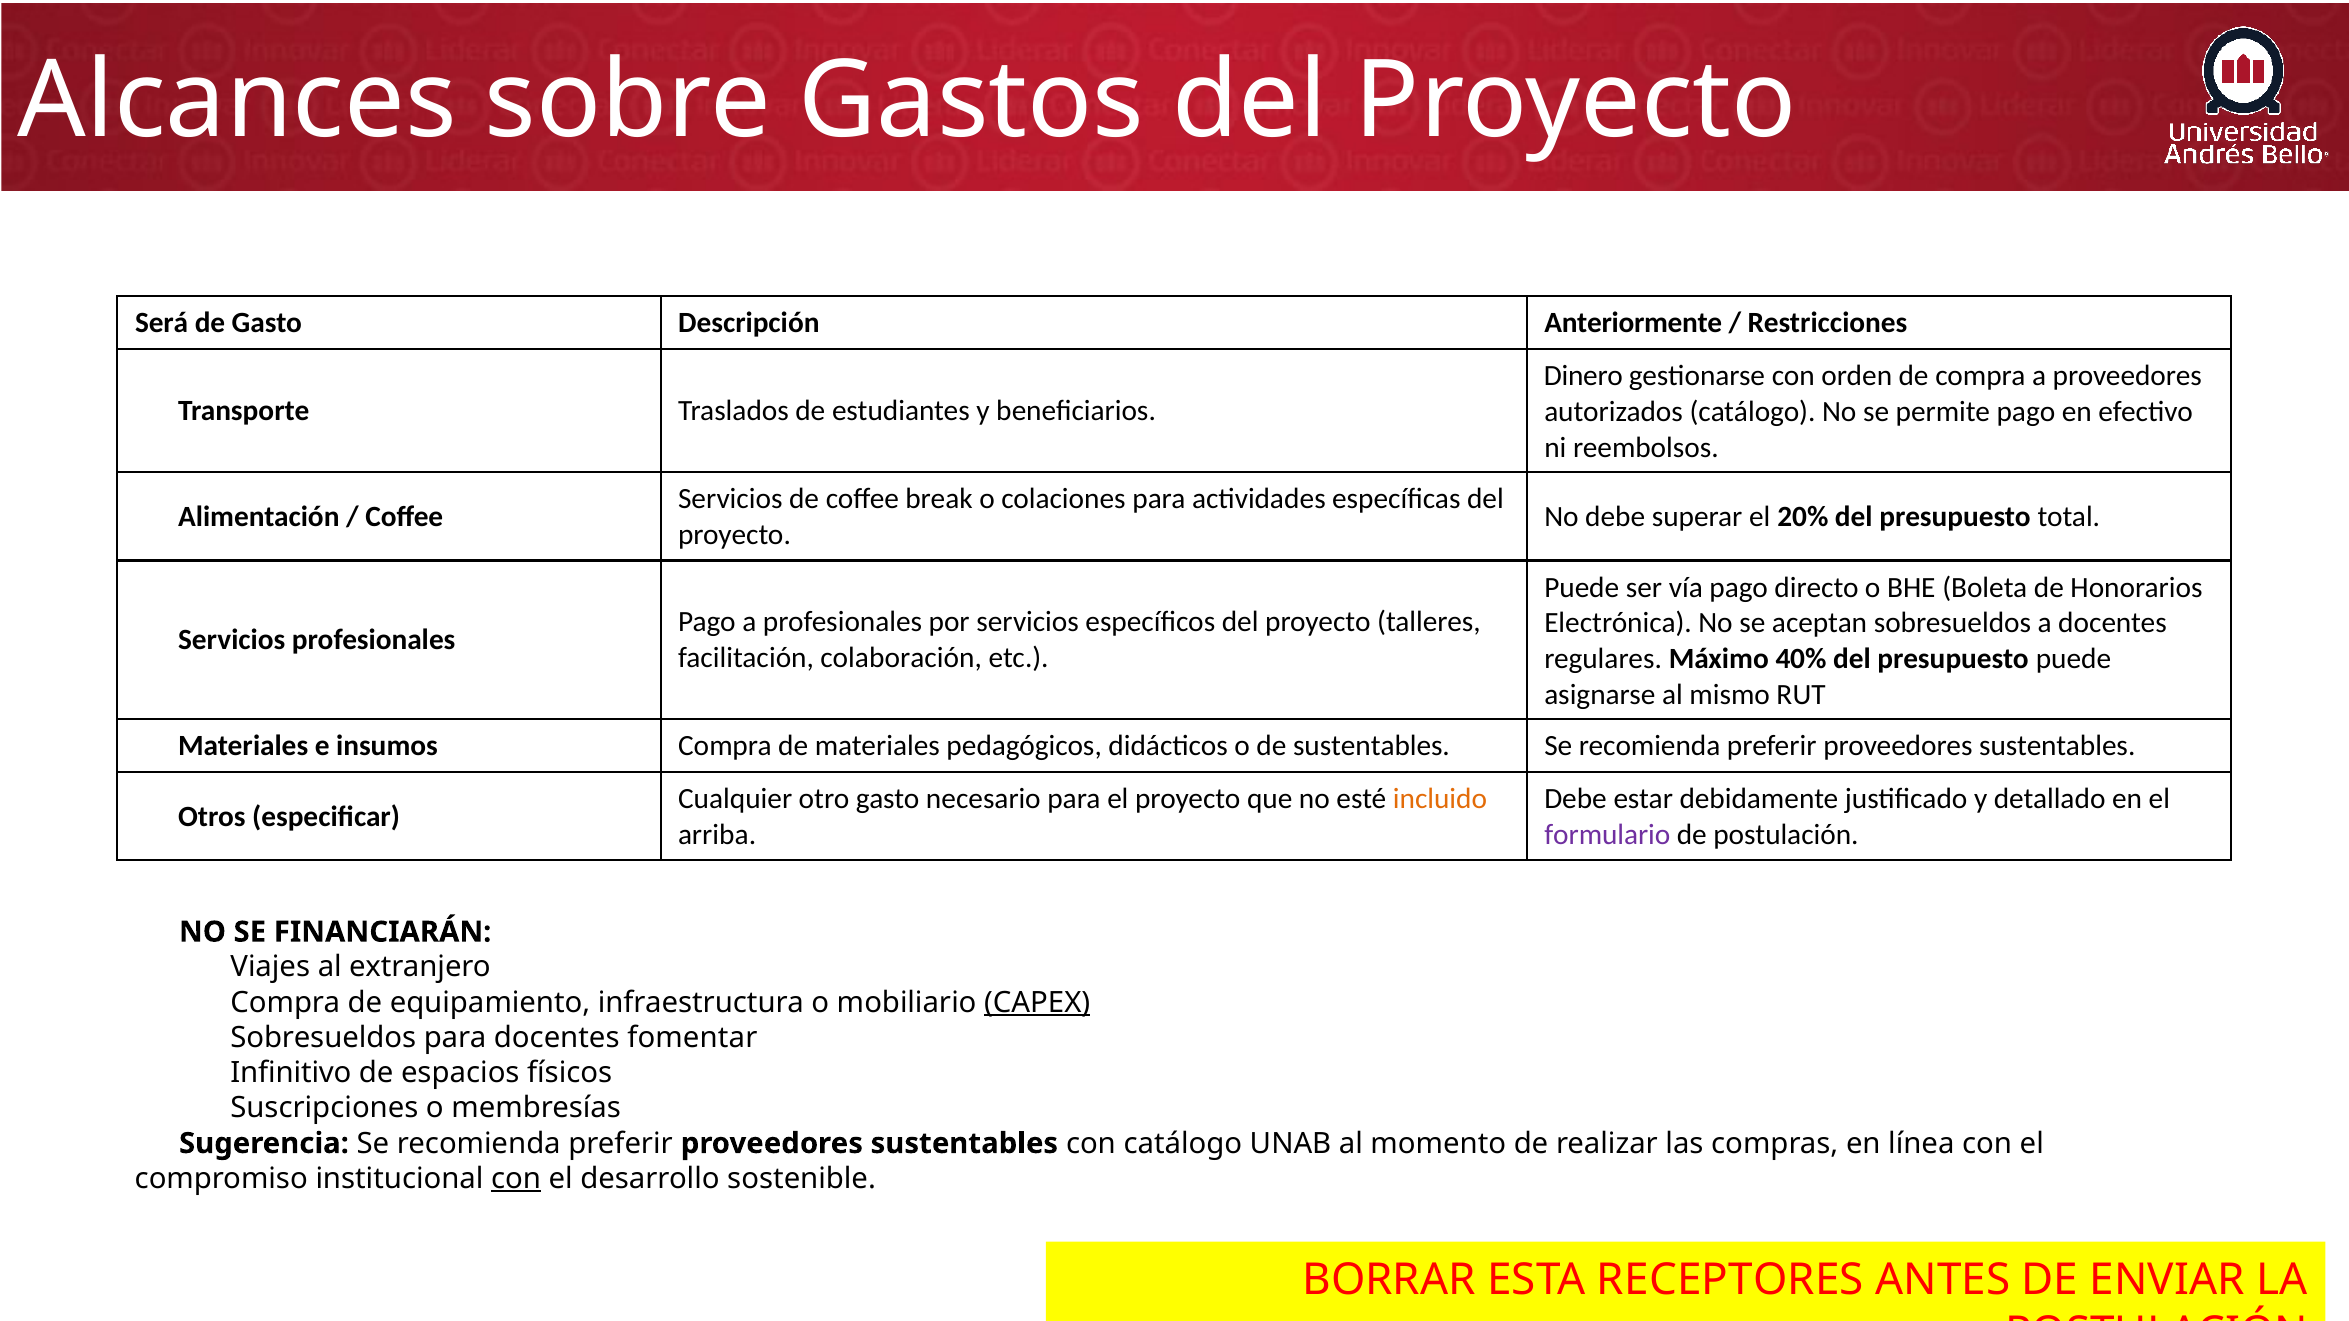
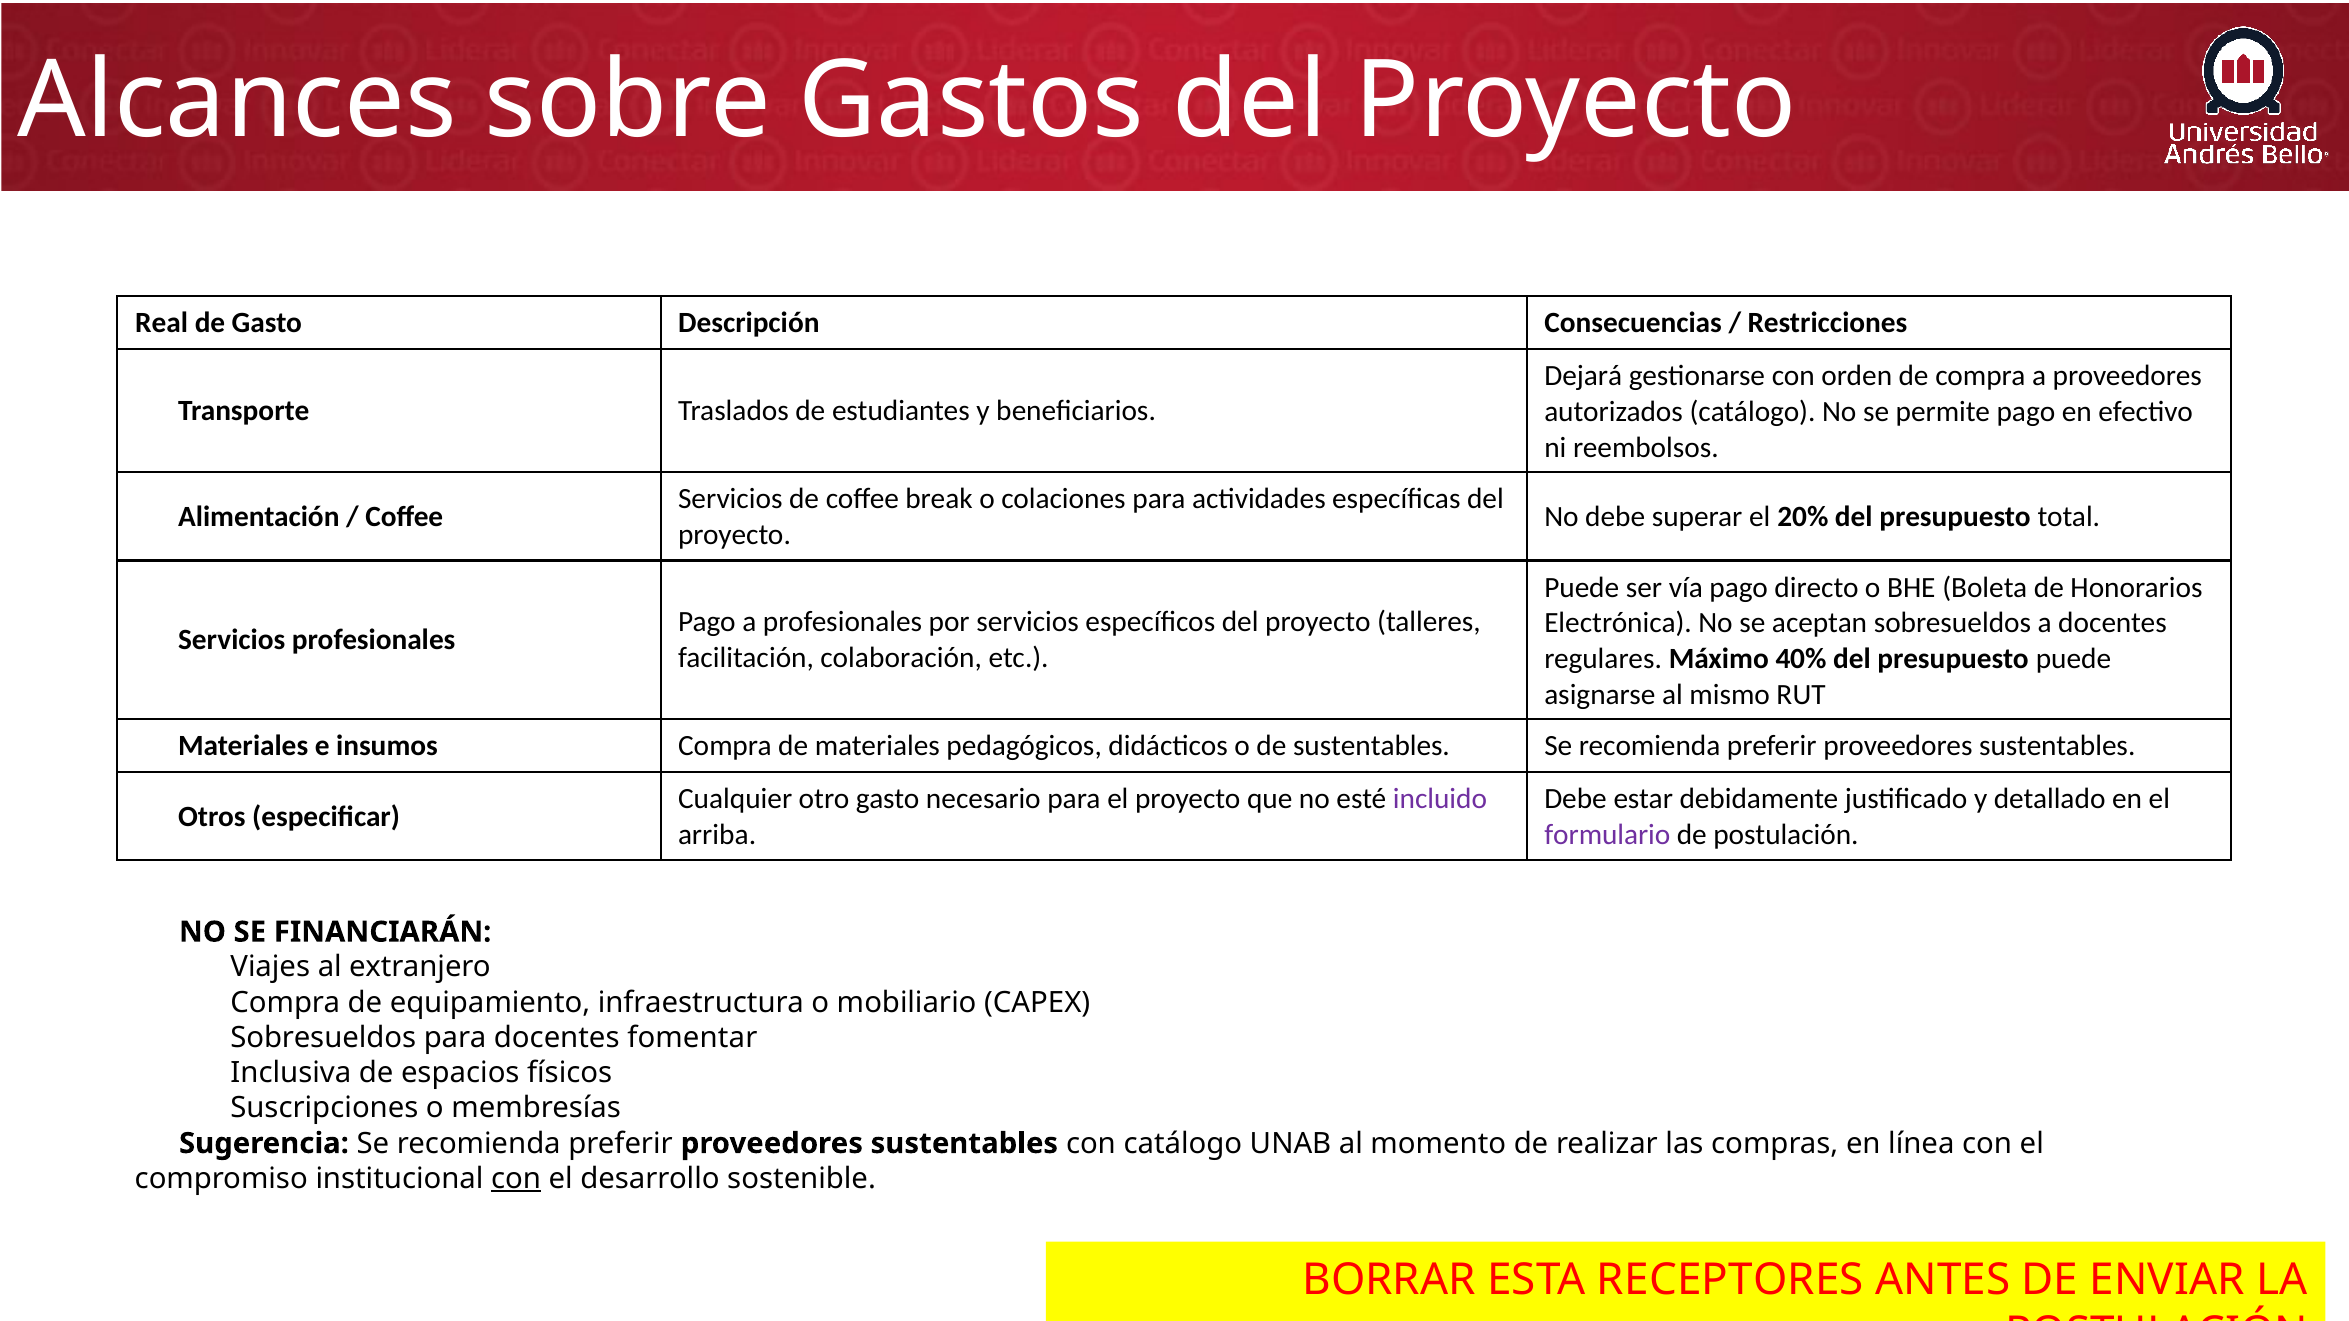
Será: Será -> Real (162, 323)
Anteriormente: Anteriormente -> Consecuencias (1633, 323)
Dinero: Dinero -> Dejará (1583, 376)
incluido colour: orange -> purple (1440, 799)
CAPEX underline: present -> none (1037, 1003)
Infinitivo: Infinitivo -> Inclusiva (291, 1073)
